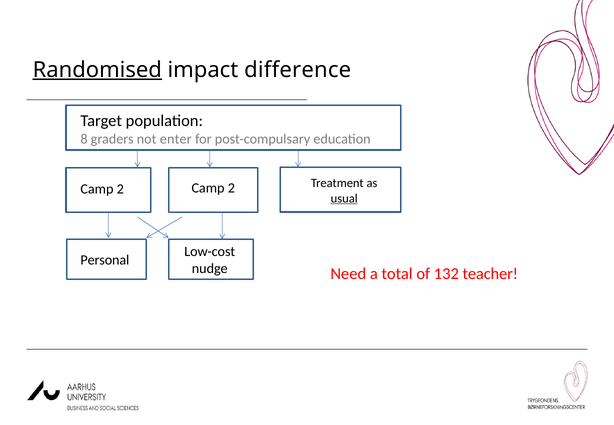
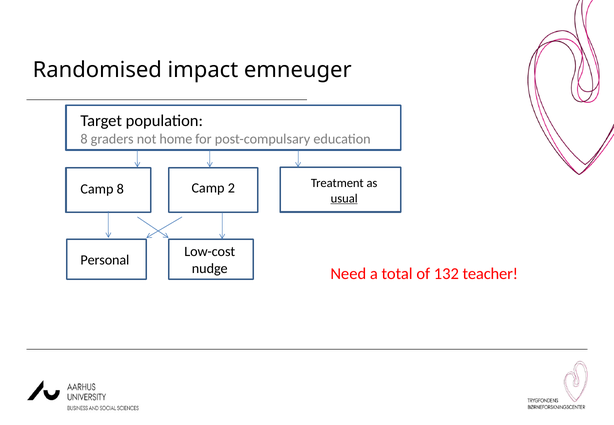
Randomised underline: present -> none (97, 70)
difference: difference -> emneuger (298, 70)
enter: enter -> home (176, 139)
2: 2 -> 8 (120, 189)
